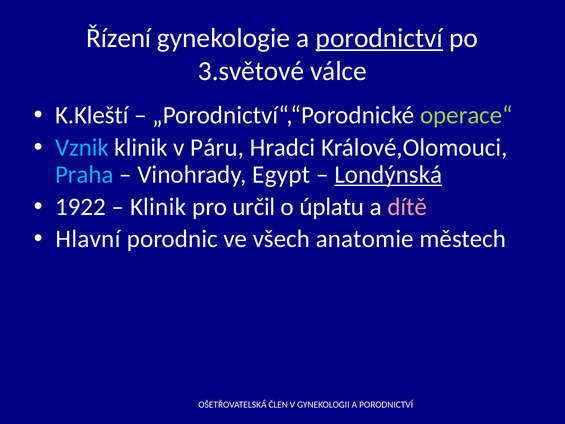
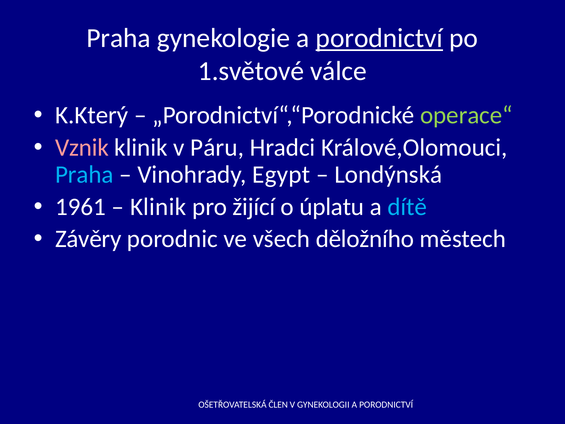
Řízení: Řízení -> Praha (119, 38)
3.světové: 3.světové -> 1.světové (251, 71)
K.Kleští: K.Kleští -> K.Který (92, 115)
Vznik colour: light blue -> pink (82, 147)
Londýnská underline: present -> none (388, 174)
1922: 1922 -> 1961 (81, 207)
určil: určil -> žijící (254, 207)
dítě colour: pink -> light blue (407, 207)
Hlavní: Hlavní -> Závěry (88, 239)
anatomie: anatomie -> děložního (365, 239)
